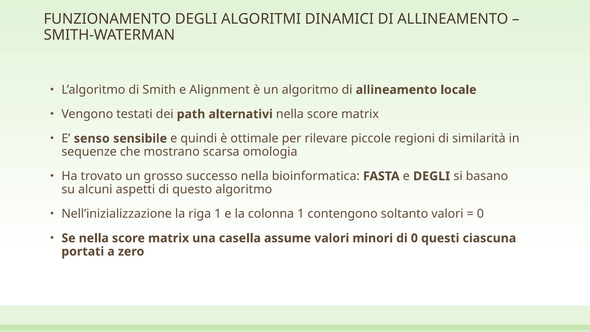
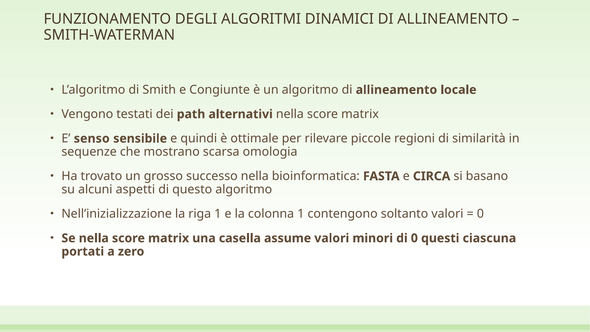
Alignment: Alignment -> Congiunte (220, 90)
e DEGLI: DEGLI -> CIRCA (432, 176)
